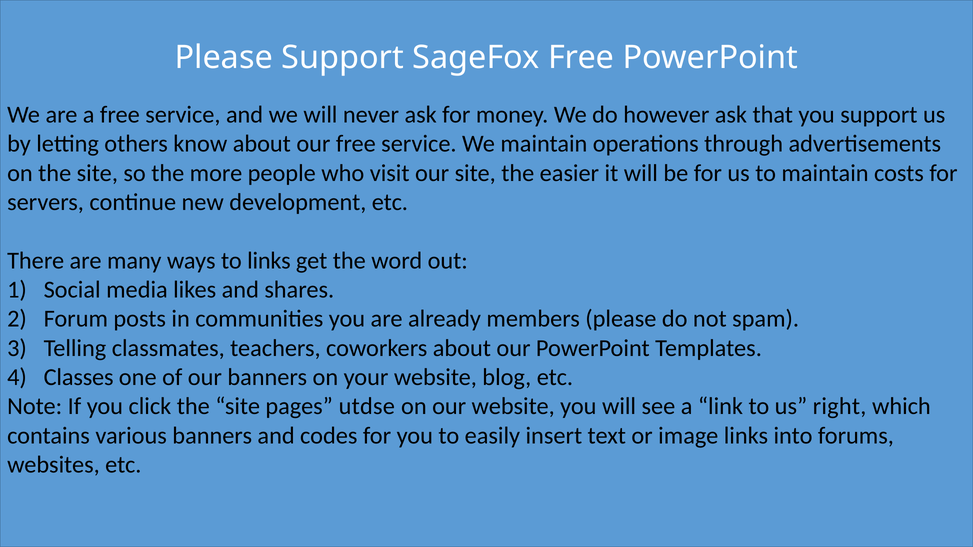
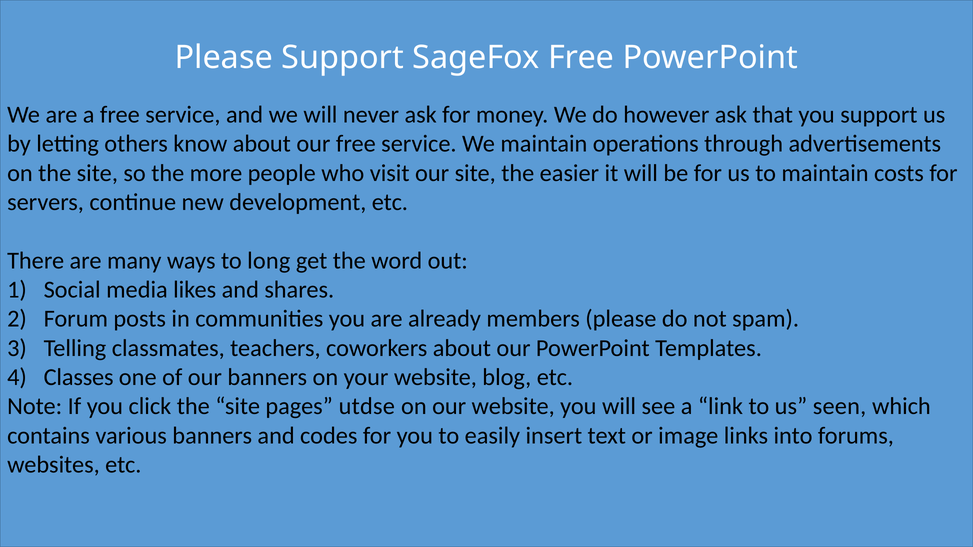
to links: links -> long (269, 261)
right: right -> seen (840, 407)
